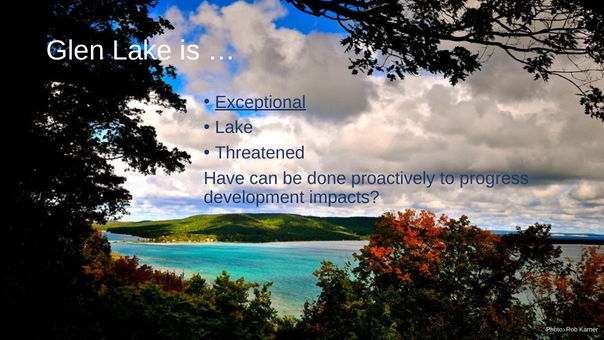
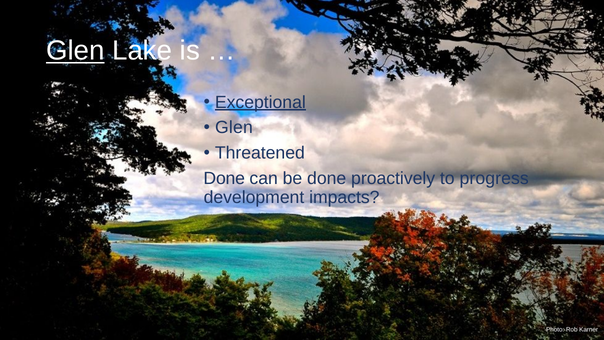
Glen underline: none -> present (75, 51)
Lake: Lake -> Glen (234, 127)
Have: Have -> Done (224, 178)
